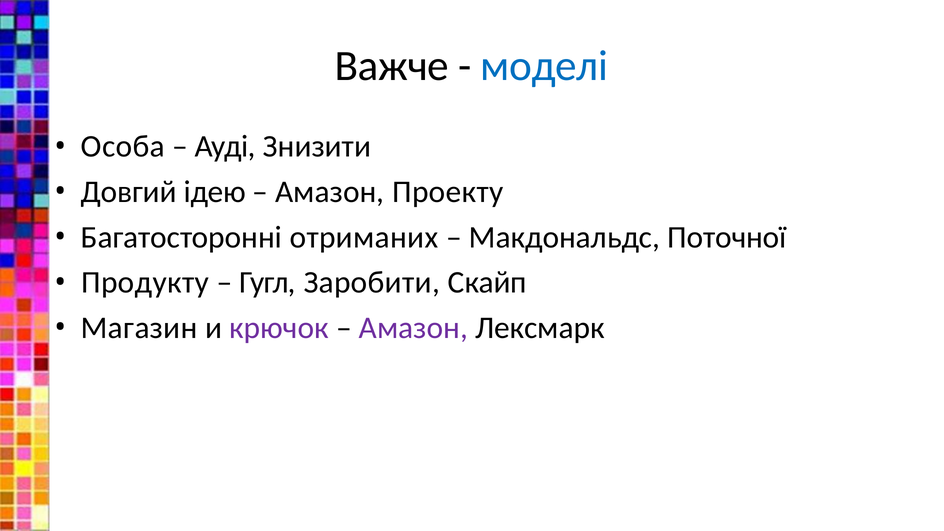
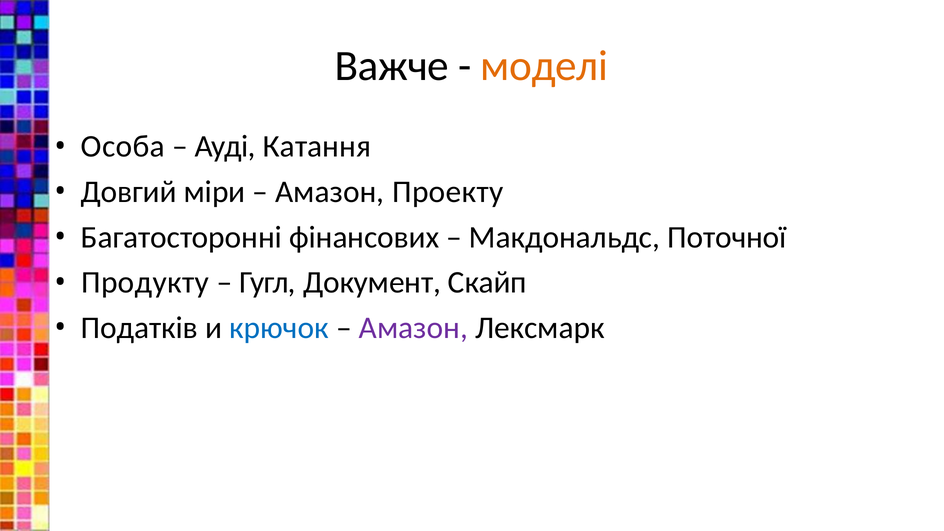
моделі colour: blue -> orange (544, 66)
Знизити: Знизити -> Катання (317, 147)
ідею: ідею -> міри (215, 192)
отриманих: отриманих -> фінансових (364, 237)
Заробити: Заробити -> Документ (372, 283)
Магазин: Магазин -> Податків (139, 328)
крючок colour: purple -> blue (279, 328)
